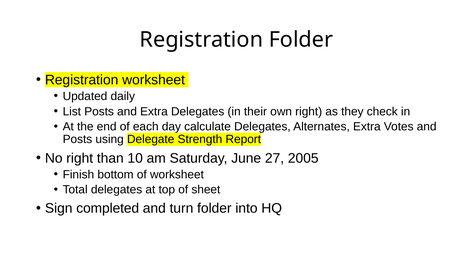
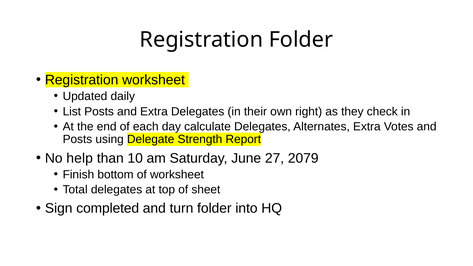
No right: right -> help (80, 158)
2005: 2005 -> 2079 (303, 158)
